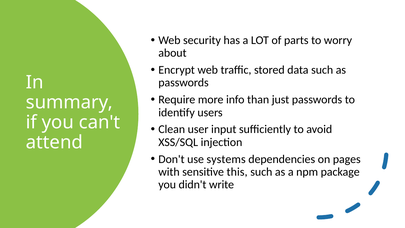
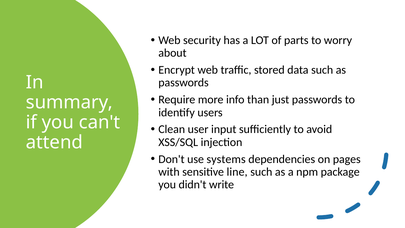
this: this -> line (237, 172)
